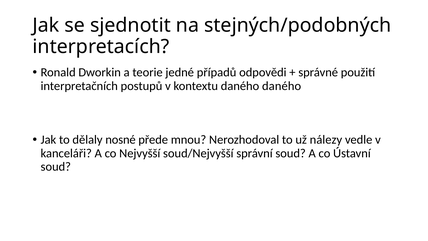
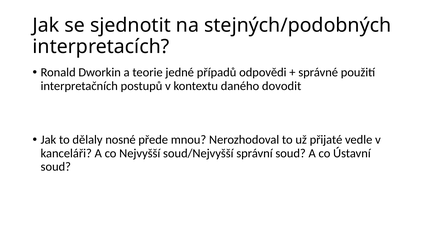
daného daného: daného -> dovodit (282, 86)
nálezy: nálezy -> přijaté (326, 140)
